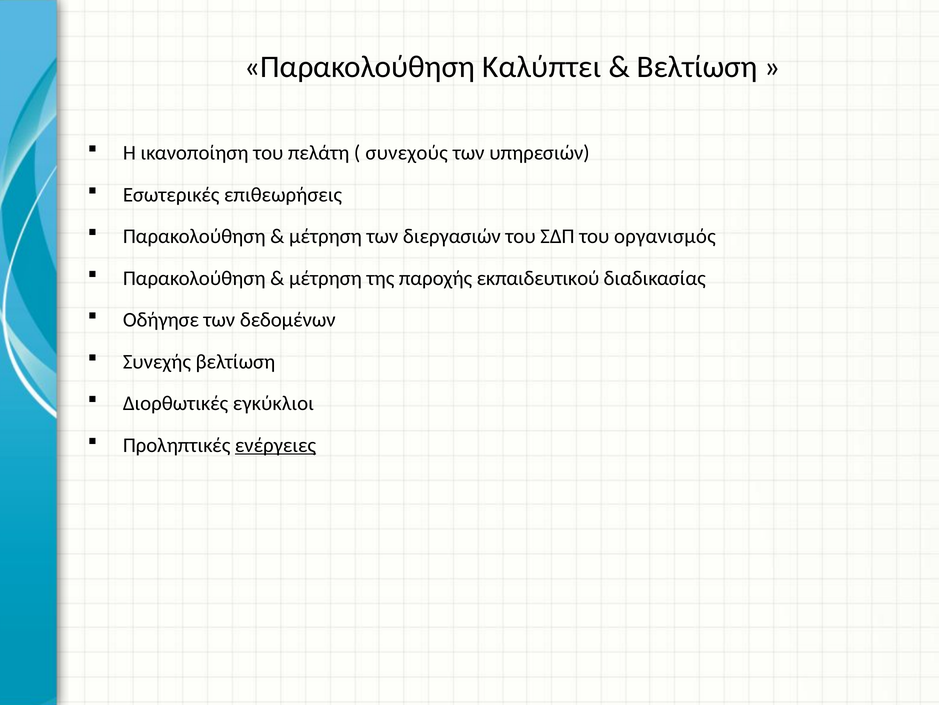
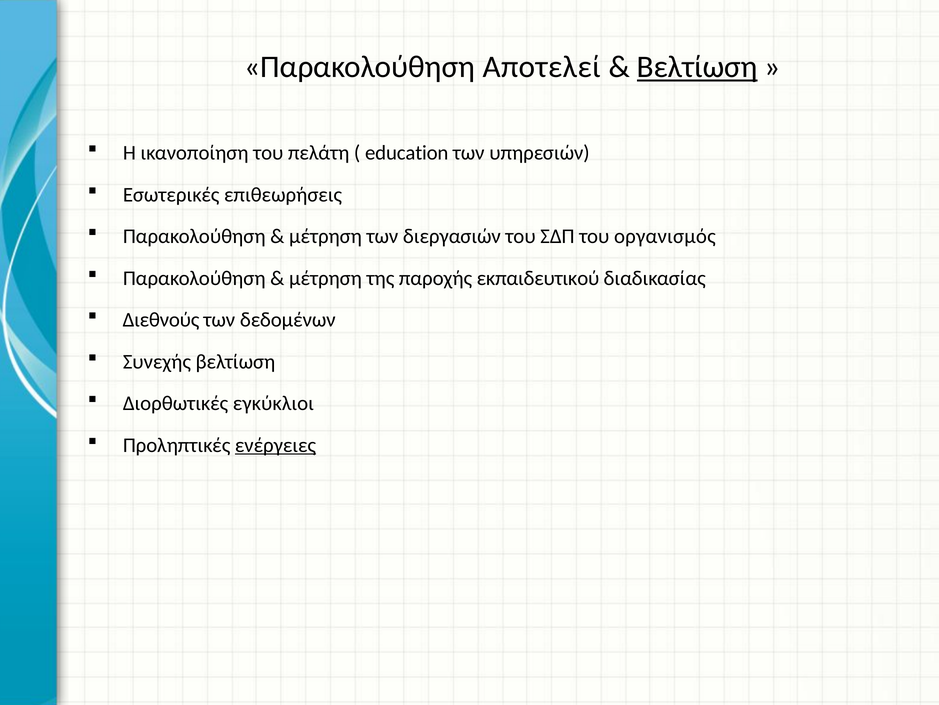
Καλύπτει: Καλύπτει -> Αποτελεί (542, 67)
Βελτίωση underline: none -> present (697, 67)
συνεχούς: συνεχούς -> education (407, 153)
Οδήγησε: Οδήγησε -> Διεθνούς (161, 320)
